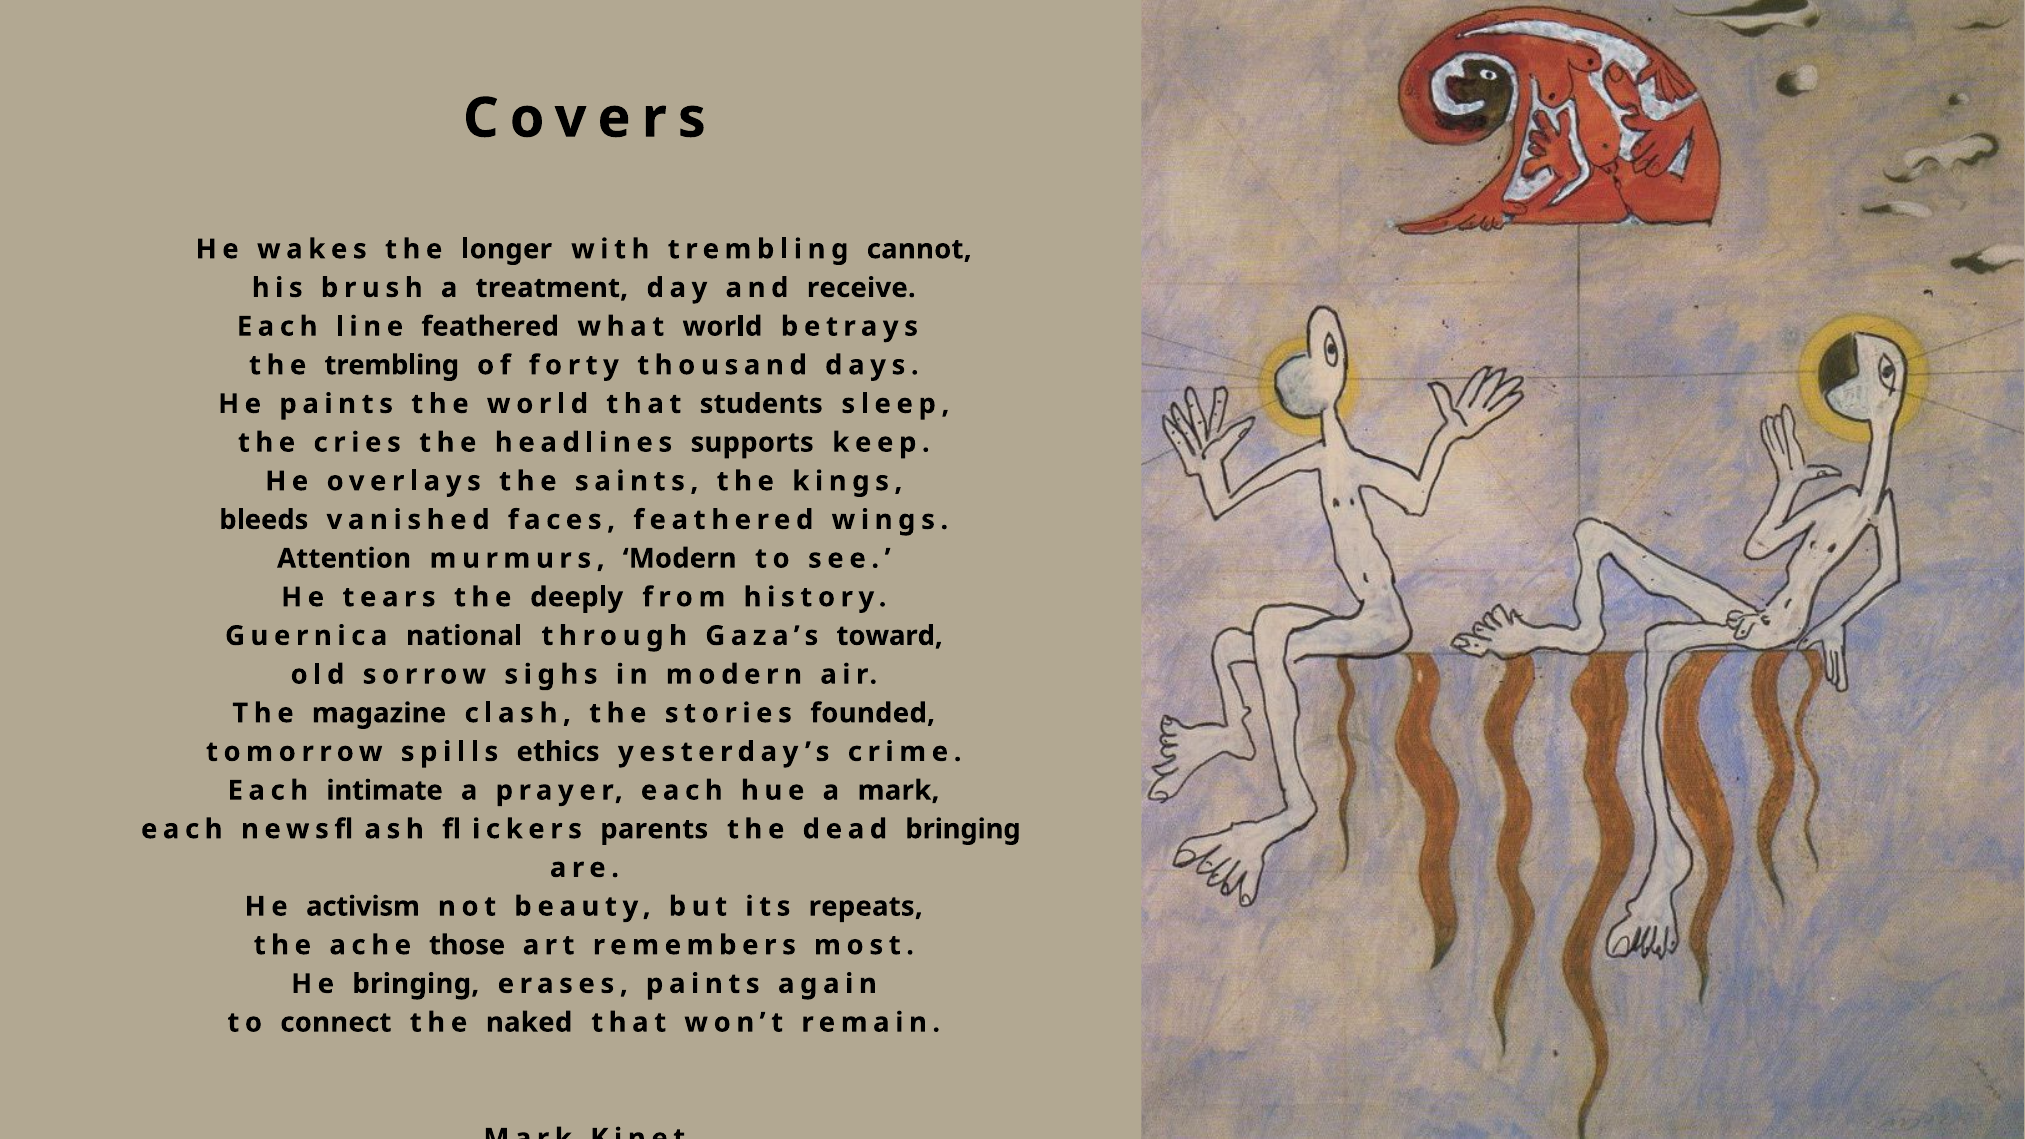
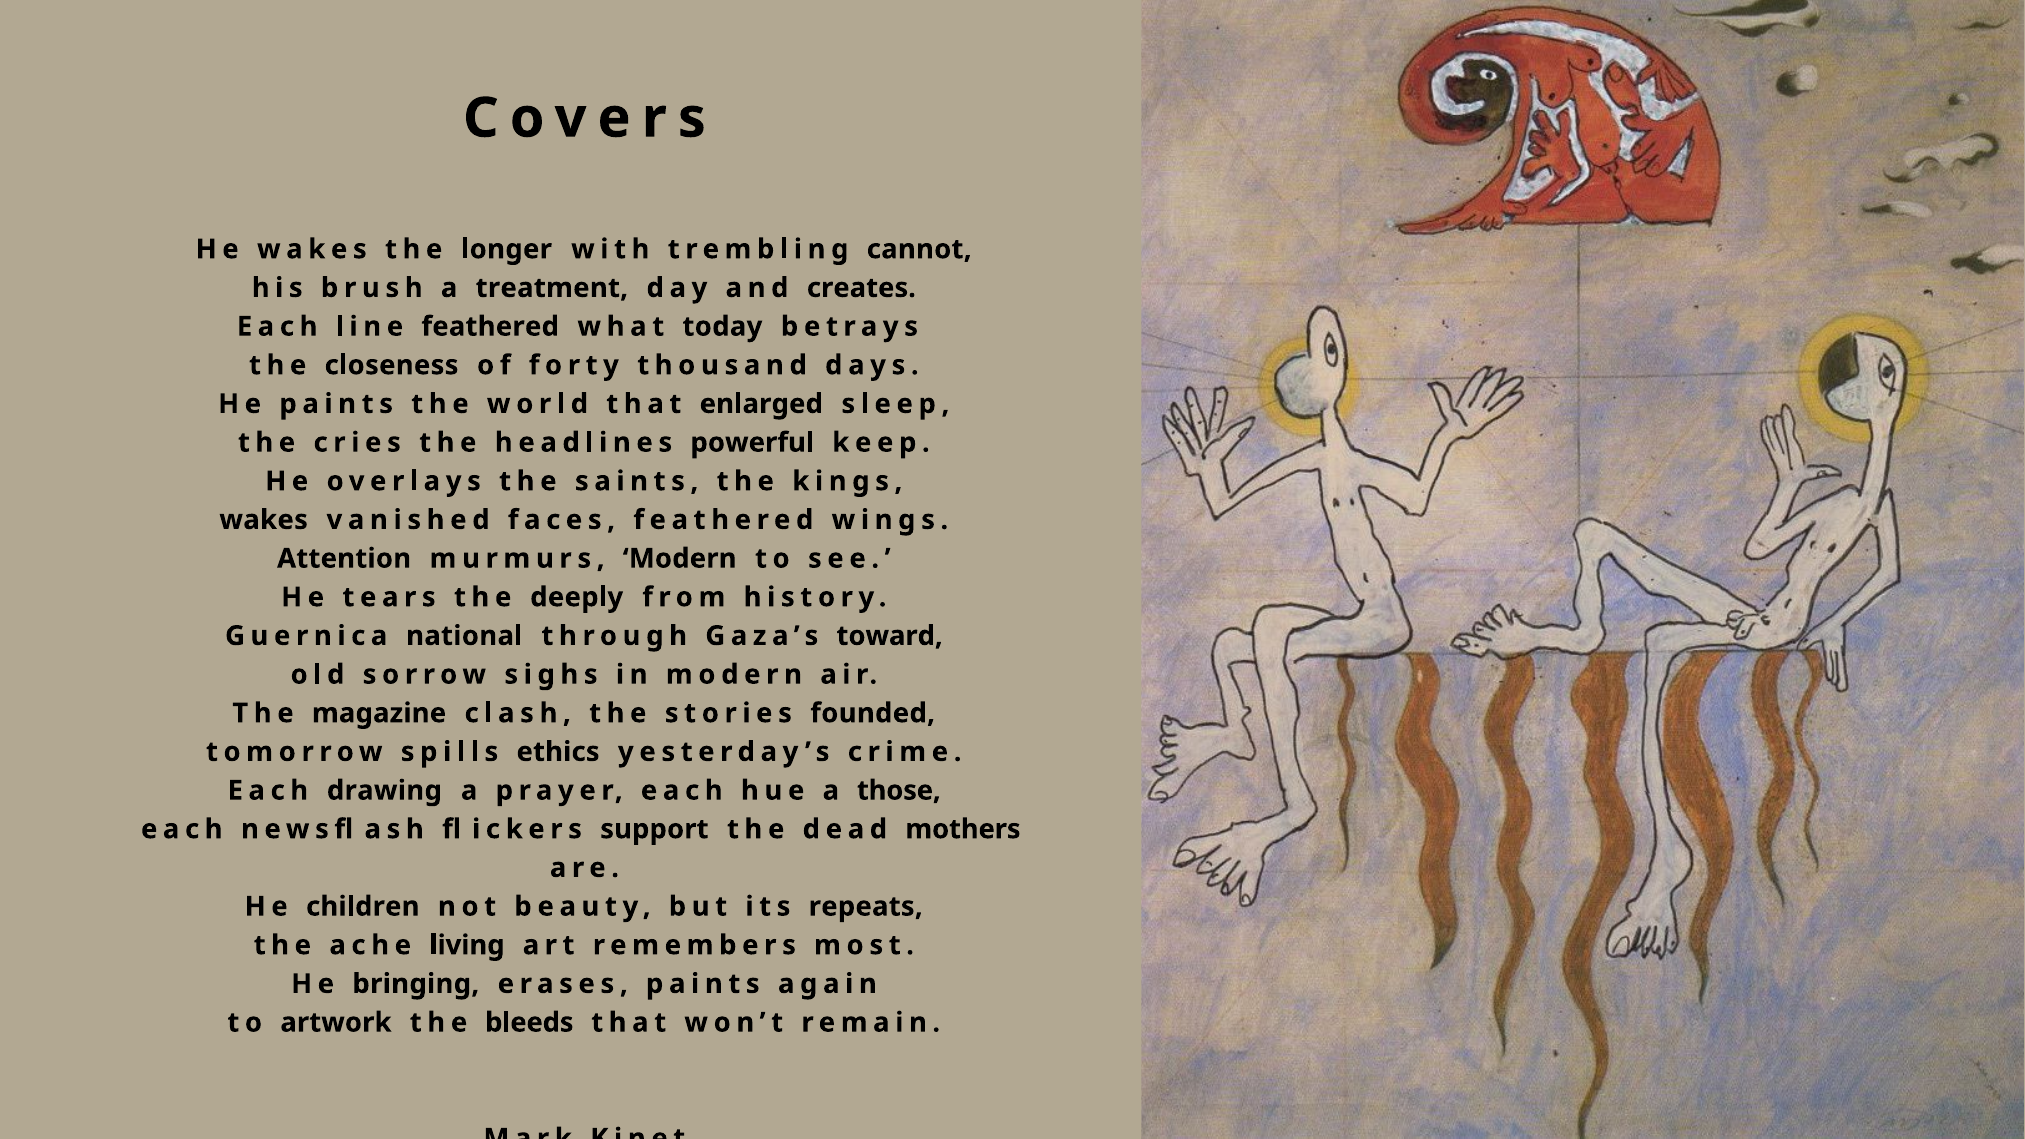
receive: receive -> creates (861, 288)
what world: world -> today (722, 327)
the trembling: trembling -> closeness (392, 365)
students: students -> enlarged (761, 404)
supports: supports -> powerful (752, 443)
bleeds: bleeds -> wakes (264, 520)
intimate: intimate -> drawing (384, 791)
a mark: mark -> those (899, 791)
parents: parents -> support (654, 829)
dead bringing: bringing -> mothers (963, 829)
activism: activism -> children (363, 907)
those: those -> living (467, 945)
connect: connect -> artwork (336, 1023)
naked: naked -> bleeds (529, 1023)
